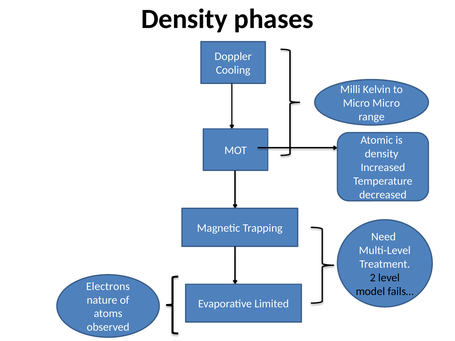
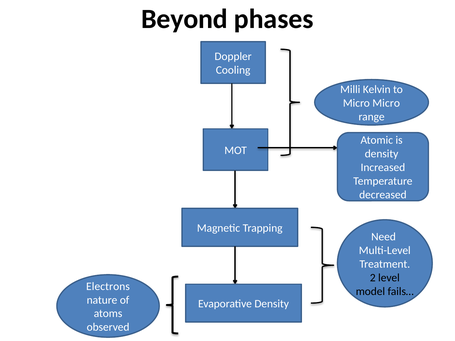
Density: Density -> Beyond (184, 19)
Evaporative Limited: Limited -> Density (272, 304)
